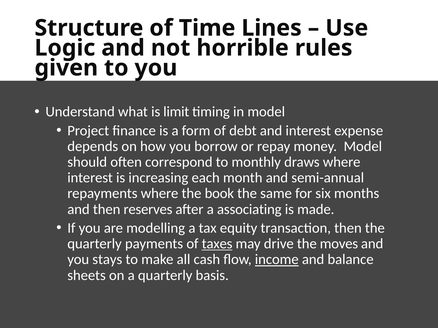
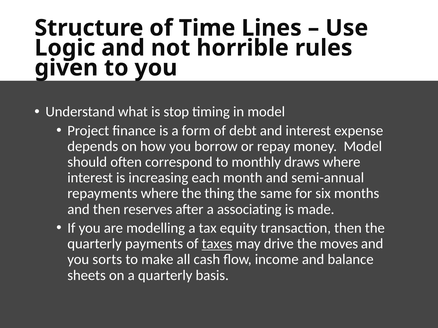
limit: limit -> stop (176, 112)
book: book -> thing (219, 194)
stays: stays -> sorts (107, 260)
income underline: present -> none (277, 260)
